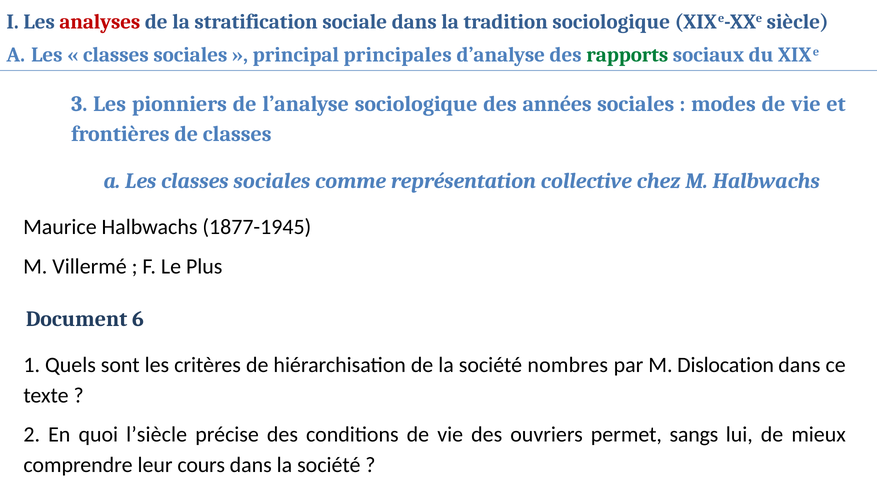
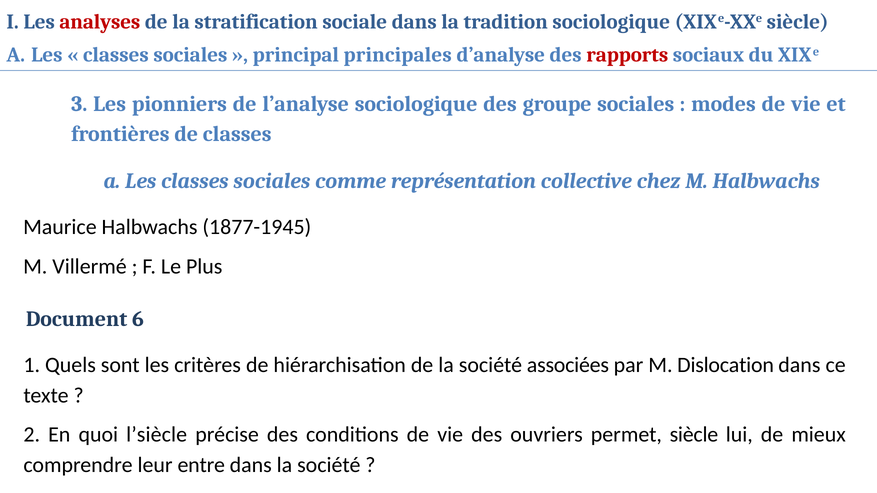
rapports colour: green -> red (627, 55)
années: années -> groupe (557, 104)
nombres: nombres -> associées (568, 365)
permet sangs: sangs -> siècle (694, 435)
cours: cours -> entre (201, 465)
